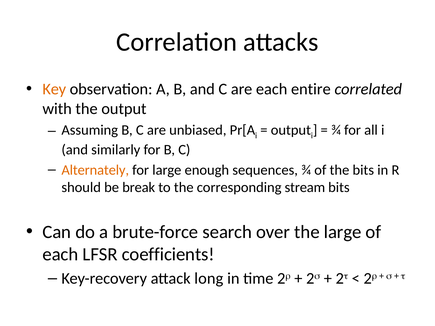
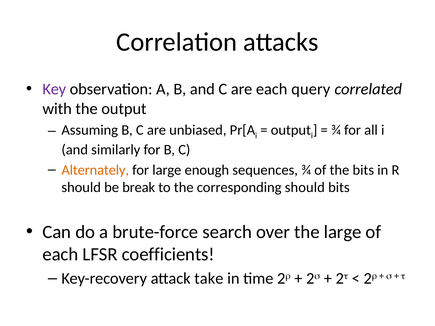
Key colour: orange -> purple (54, 89)
entire: entire -> query (311, 89)
corresponding stream: stream -> should (305, 188)
long: long -> take (209, 279)
